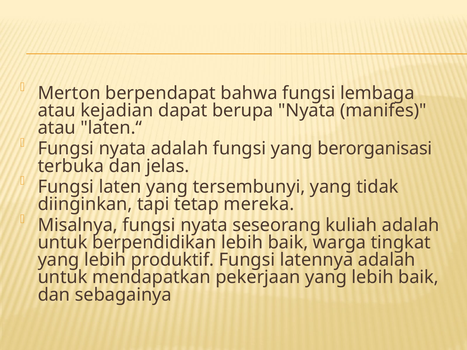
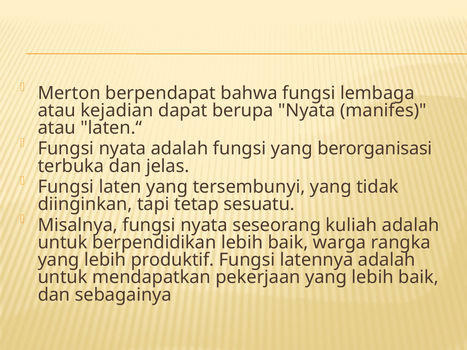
mereka: mereka -> sesuatu (259, 204)
tingkat: tingkat -> rangka (401, 243)
